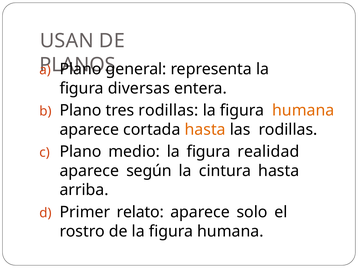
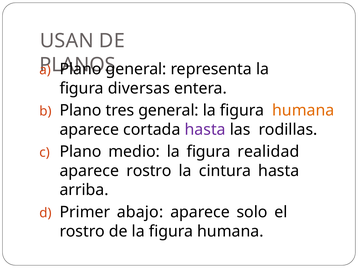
tres rodillas: rodillas -> general (169, 110)
hasta colour: orange -> purple (205, 129)
aparece según: según -> rostro (149, 171)
relato: relato -> abajo (140, 212)
